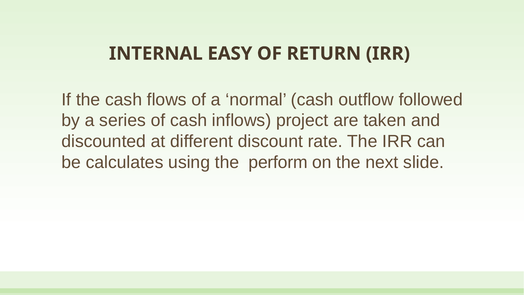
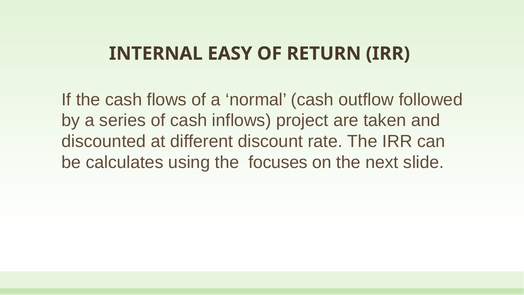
perform: perform -> focuses (278, 162)
